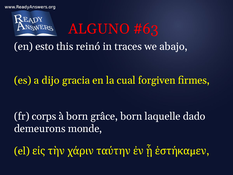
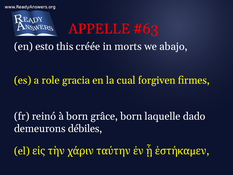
ALGUNO: ALGUNO -> APPELLE (99, 29)
reinó: reinó -> créée (88, 46)
traces: traces -> morts (128, 46)
dijo: dijo -> role (51, 80)
corps: corps -> reinó (44, 116)
monde: monde -> débiles (85, 129)
